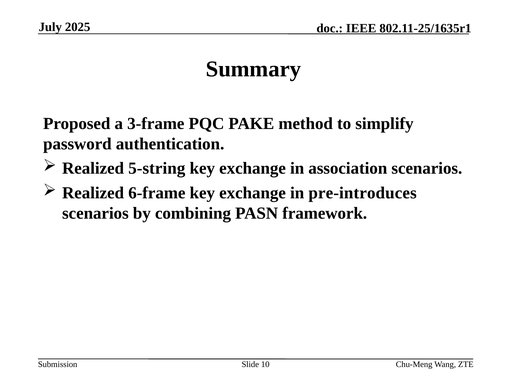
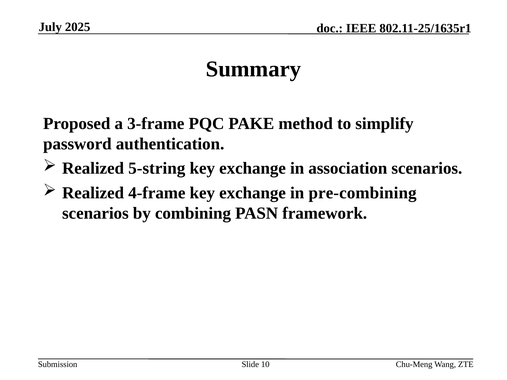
6-frame: 6-frame -> 4-frame (157, 193)
pre-introduces: pre-introduces -> pre-combining (363, 193)
